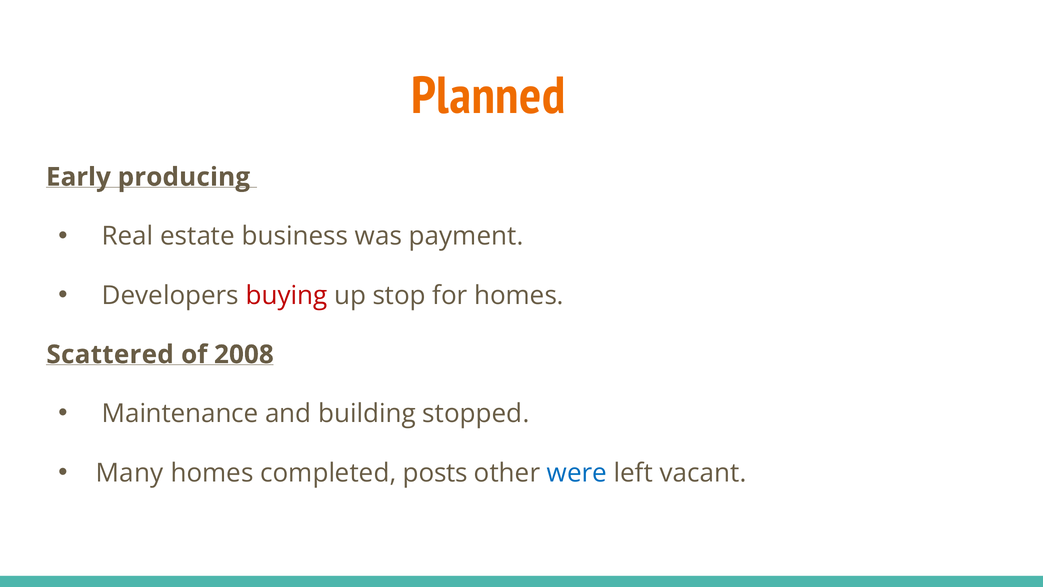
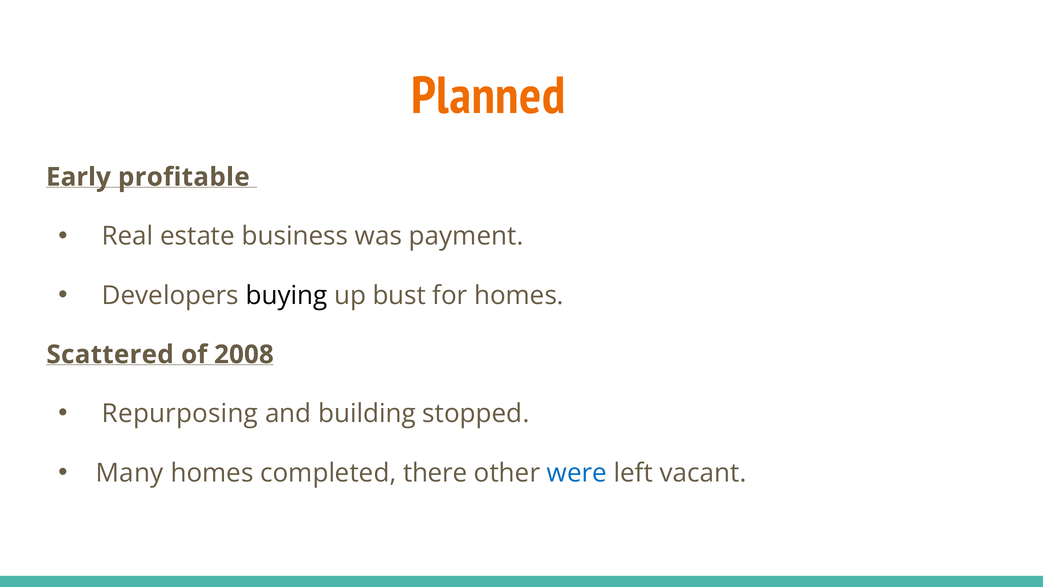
producing: producing -> profitable (184, 177)
buying colour: red -> black (286, 295)
stop: stop -> bust (399, 295)
Maintenance: Maintenance -> Repurposing (180, 414)
posts: posts -> there (435, 473)
